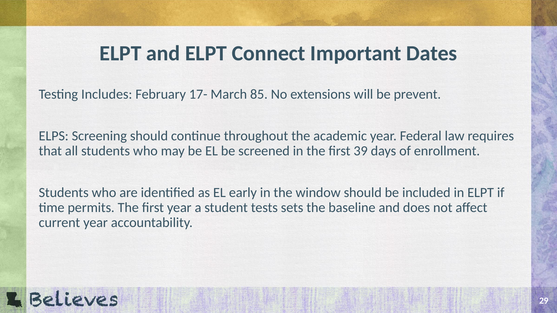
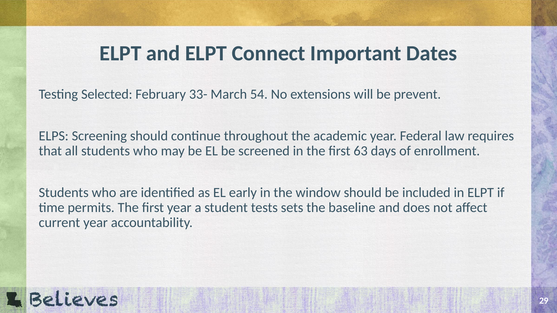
Includes: Includes -> Selected (107, 94)
17-: 17- -> 33- (198, 94)
85: 85 -> 54 (259, 94)
39: 39 -> 63 (361, 151)
